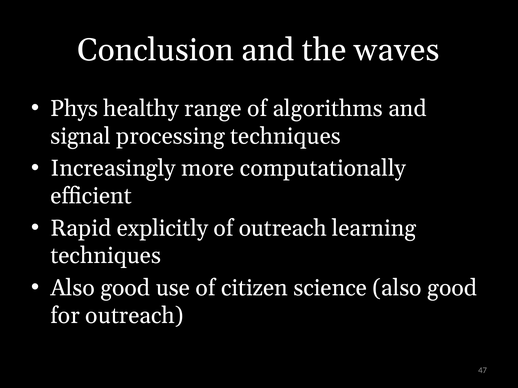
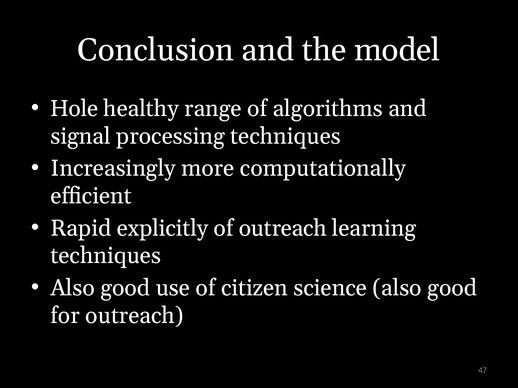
waves: waves -> model (397, 50)
Phys: Phys -> Hole (74, 109)
